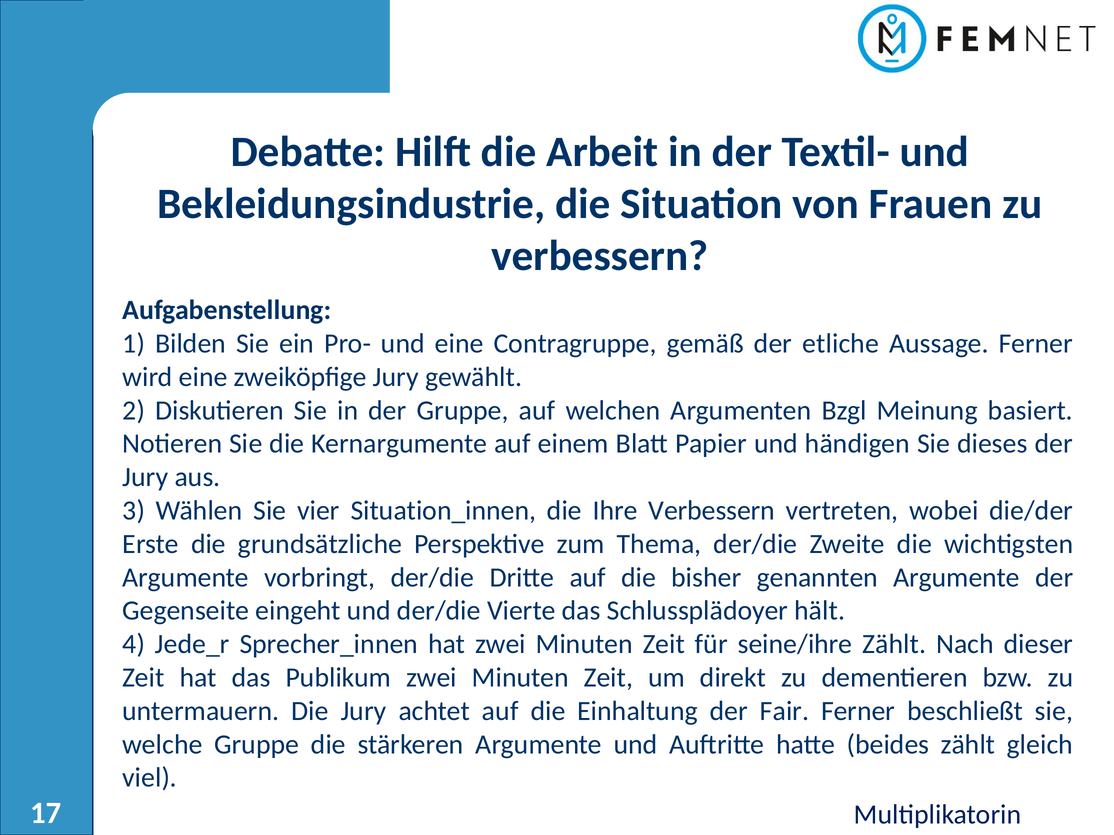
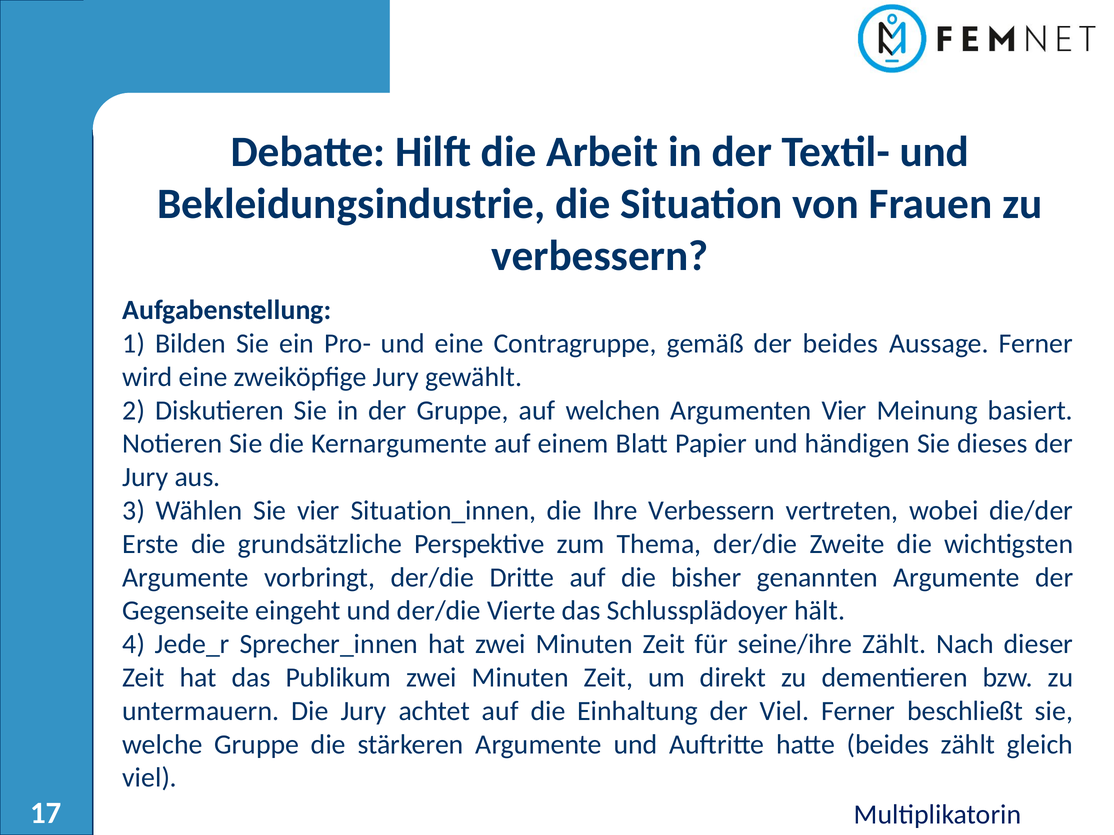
der etliche: etliche -> beides (841, 344)
Argumenten Bzgl: Bzgl -> Vier (844, 411)
der Fair: Fair -> Viel (785, 711)
